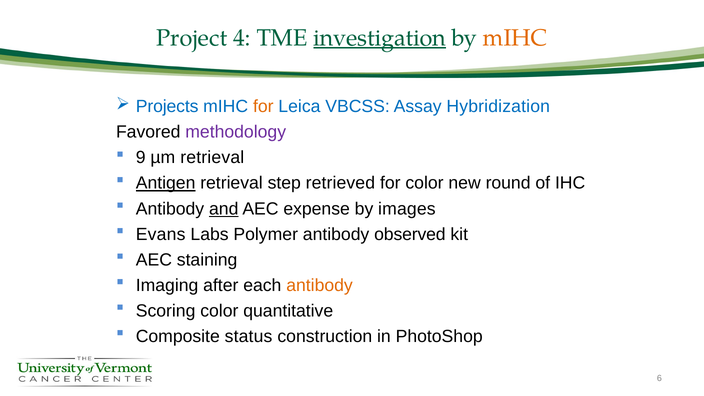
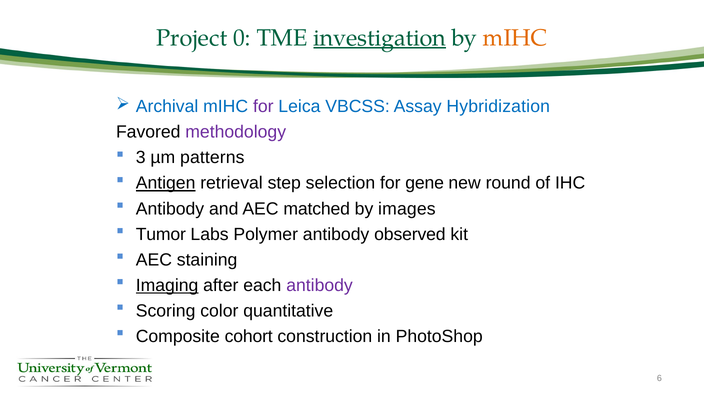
4: 4 -> 0 (242, 38)
Projects: Projects -> Archival (167, 107)
for colour: orange -> purple (263, 107)
9: 9 -> 3 (141, 158)
µm retrieval: retrieval -> patterns (212, 158)
retrieved: retrieved -> selection (340, 183)
for color: color -> gene (425, 183)
and underline: present -> none (224, 209)
expense: expense -> matched (317, 209)
Evans: Evans -> Tumor (161, 234)
Imaging underline: none -> present (167, 285)
antibody colour: orange -> purple (320, 285)
status: status -> cohort (249, 336)
